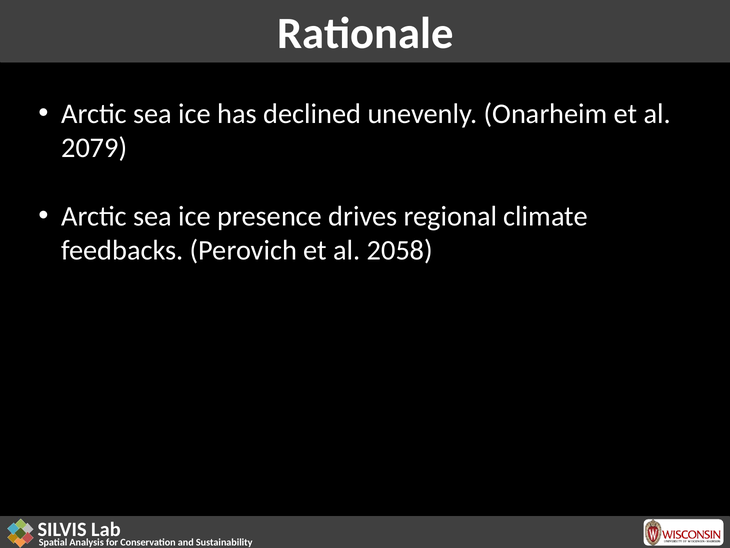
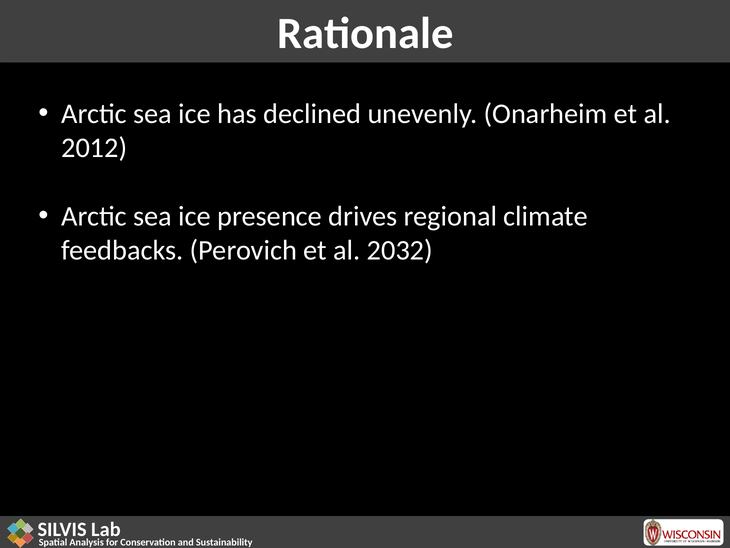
2079: 2079 -> 2012 (94, 148)
2058: 2058 -> 2032 (400, 250)
